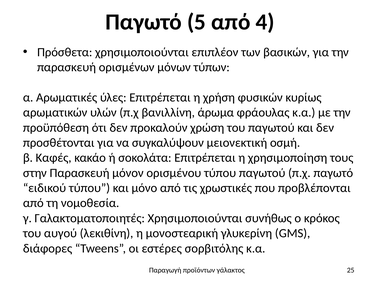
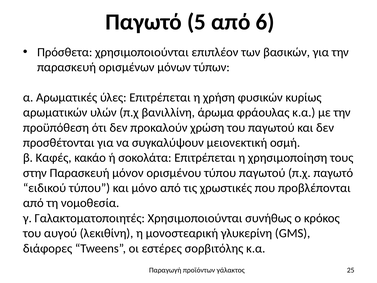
4: 4 -> 6 (265, 22)
